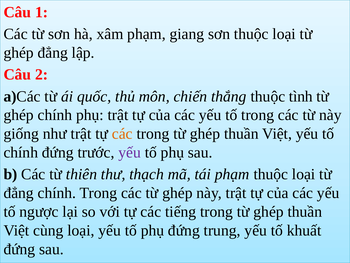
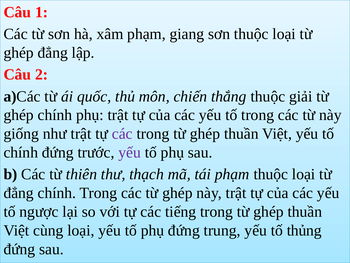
tình: tình -> giải (301, 96)
các colour: orange -> purple (122, 134)
khuất: khuất -> thủng (304, 230)
